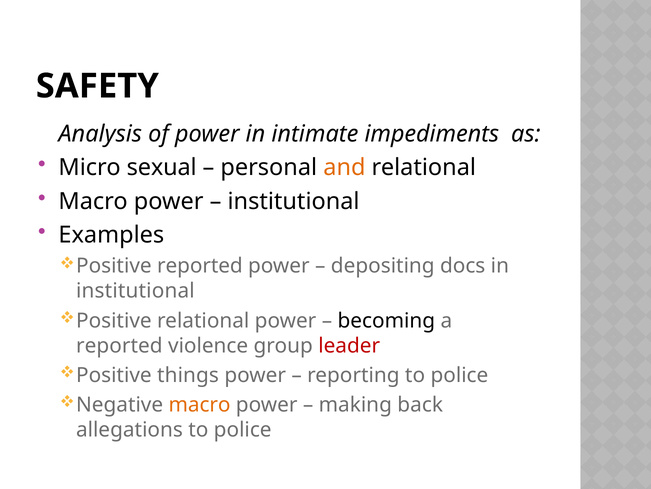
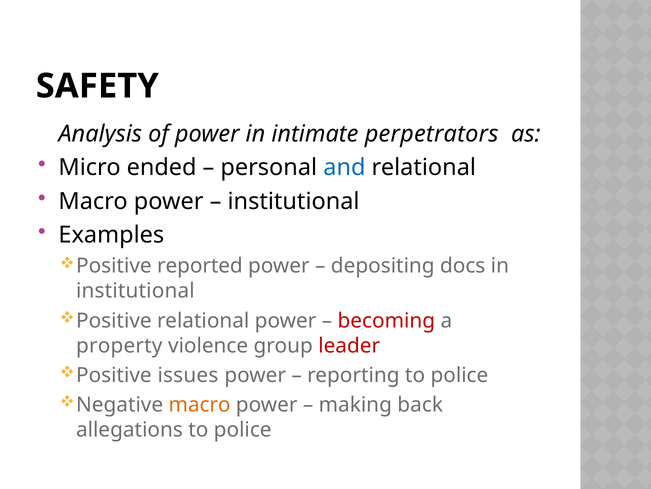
impediments: impediments -> perpetrators (432, 134)
sexual: sexual -> ended (162, 167)
and colour: orange -> blue (344, 167)
becoming colour: black -> red (386, 320)
reported: reported -> property (119, 345)
things: things -> issues (188, 375)
